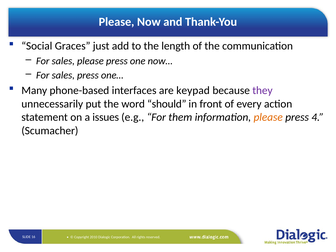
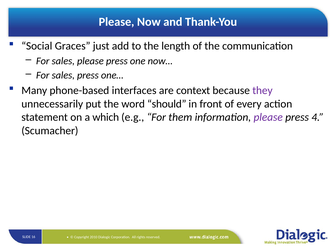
keypad: keypad -> context (193, 90)
issues: issues -> which (106, 117)
please colour: orange -> purple (268, 117)
